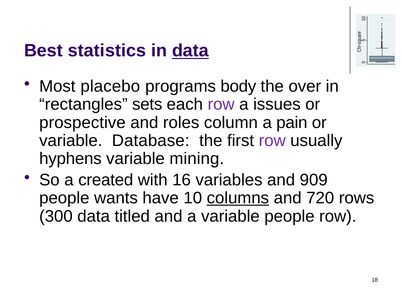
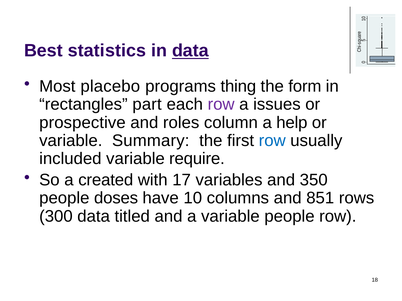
body: body -> thing (238, 87)
over: over -> form (305, 87)
sets: sets -> part (147, 105)
pain: pain -> help (292, 123)
Database: Database -> Summary (151, 141)
row colour: purple -> blue (272, 141)
hyphens: hyphens -> included (70, 159)
mining: mining -> require (197, 159)
16: 16 -> 17 (182, 180)
909: 909 -> 350 (314, 180)
wants: wants -> doses (116, 198)
columns underline: present -> none (238, 198)
720: 720 -> 851 (320, 198)
